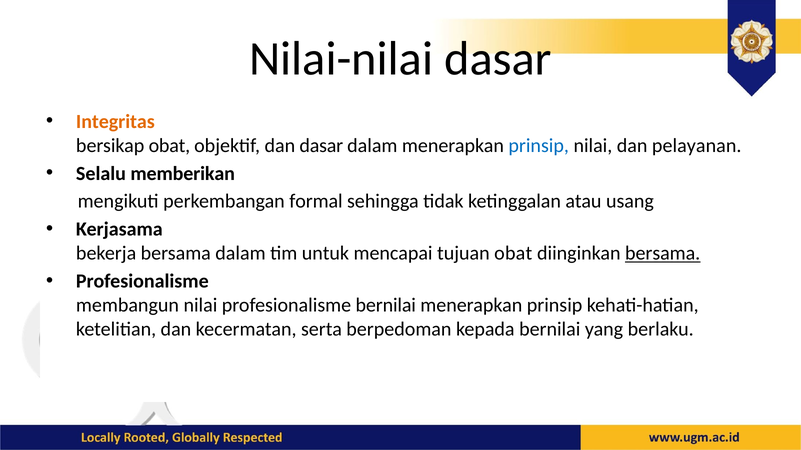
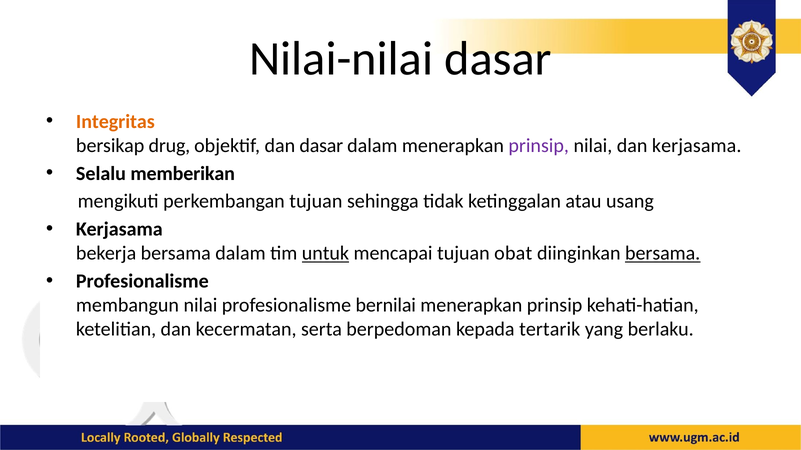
bersikap obat: obat -> drug (169, 146)
prinsip colour: blue -> purple (539, 146)
dan pelayanan: pelayanan -> kerjasama (697, 146)
perkembangan formal: formal -> tujuan (316, 202)
untuk underline: none -> present (325, 254)
kepada bernilai: bernilai -> tertarik (550, 330)
